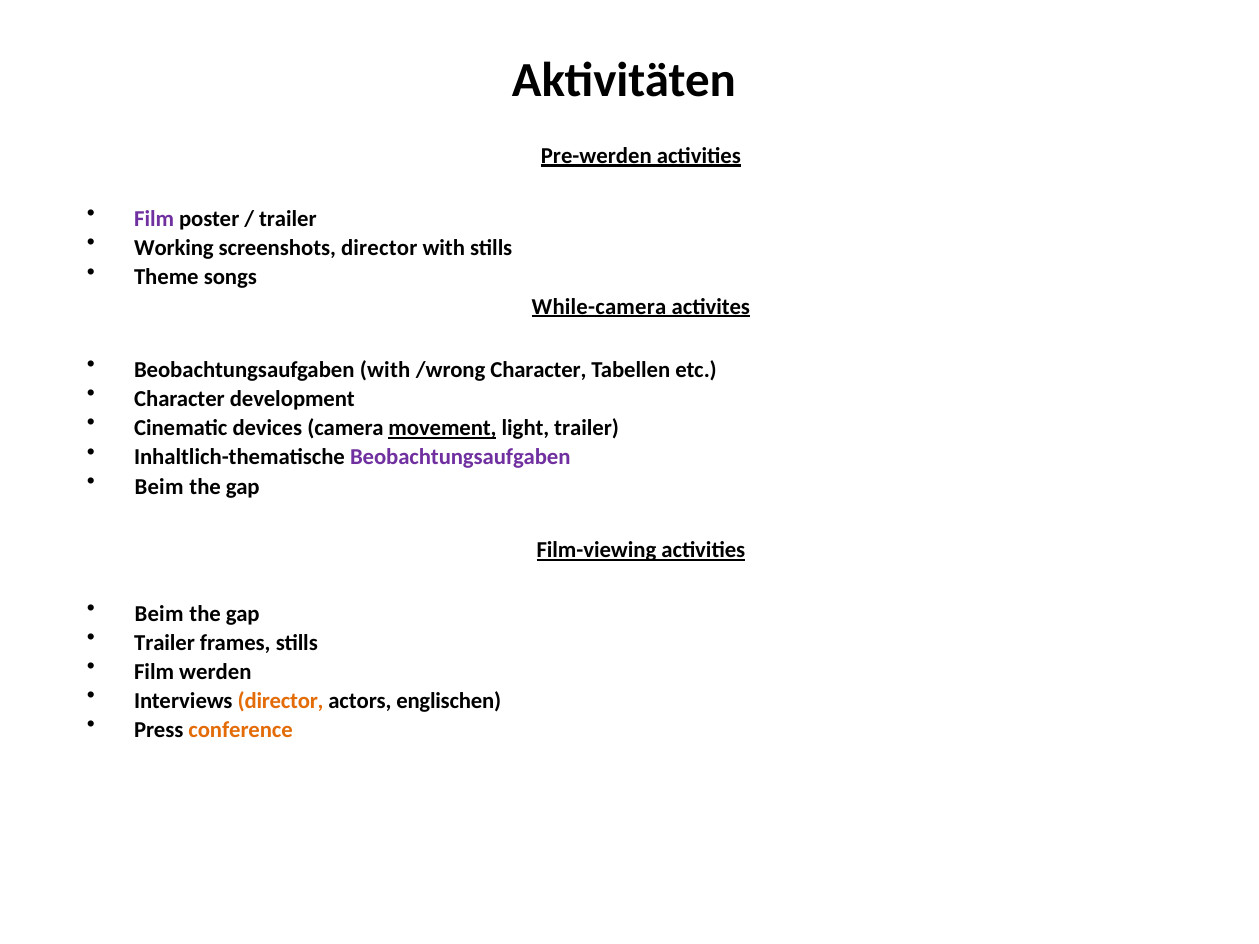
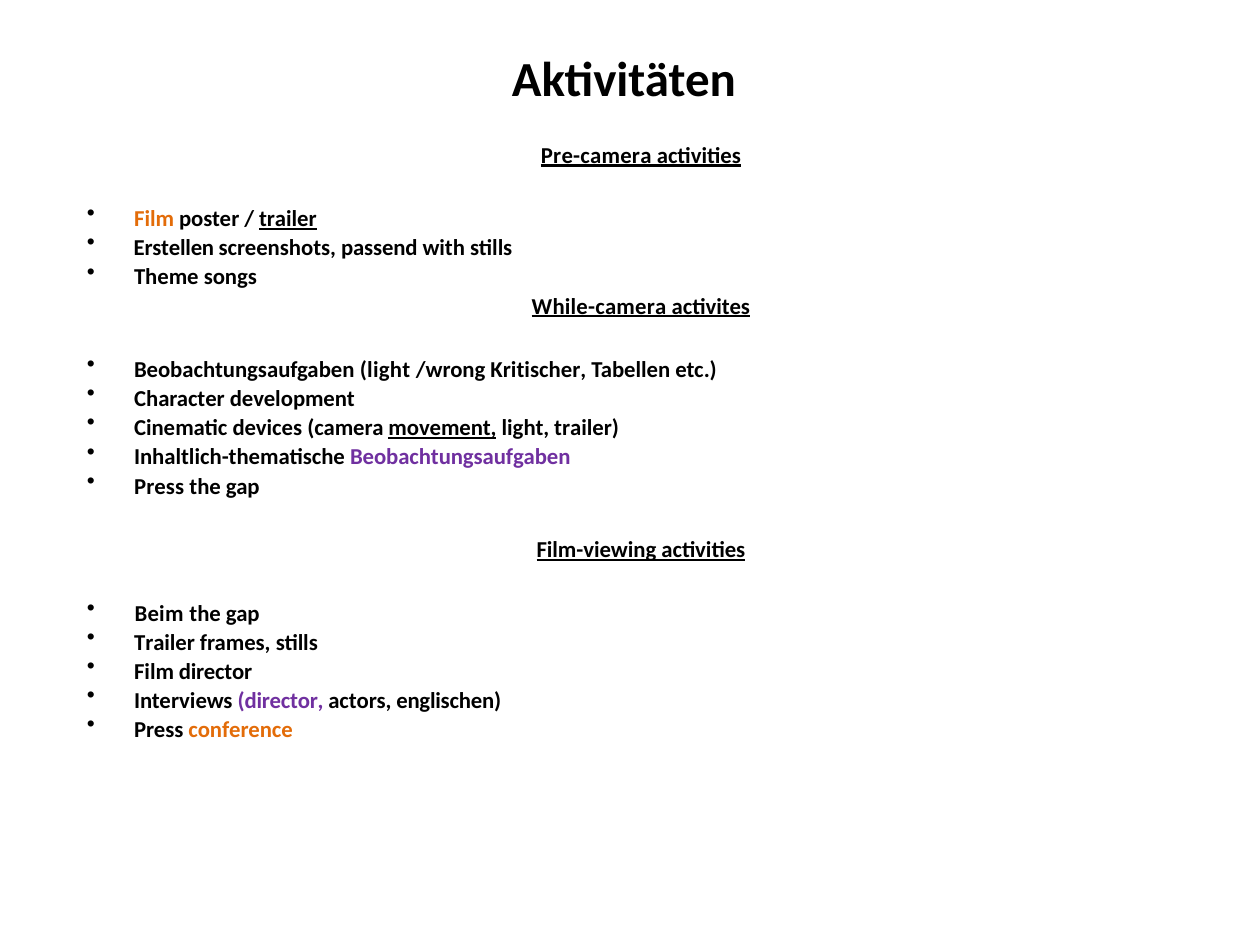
Pre-werden: Pre-werden -> Pre-camera (596, 156)
Film colour: purple -> orange (154, 219)
trailer underline: none -> present (288, 219)
Working: Working -> Erstellen (174, 248)
screenshots director: director -> passend (379, 248)
Beobachtungsaufgaben with: with -> light (385, 370)
/wrong Character: Character -> Kritischer (538, 370)
Beim: Beim -> Press (159, 487)
Film werden: werden -> director (215, 672)
director colour: orange -> purple (281, 701)
